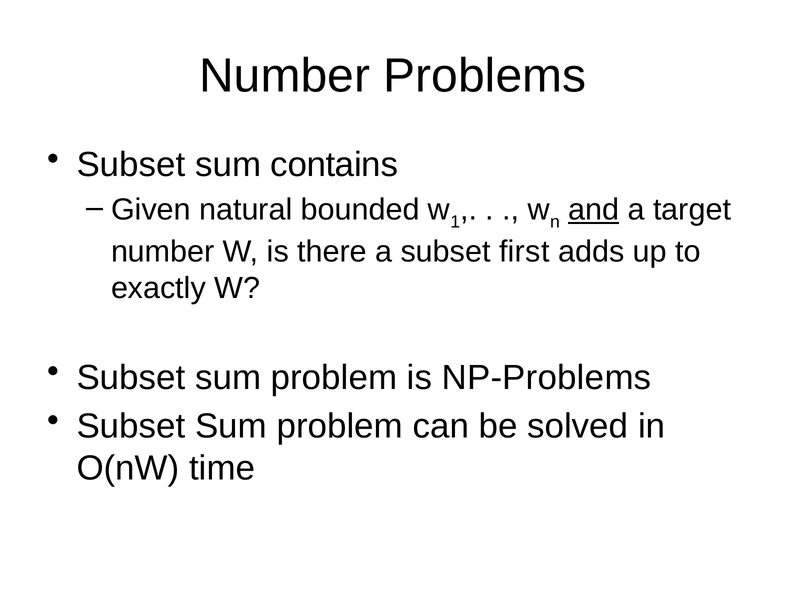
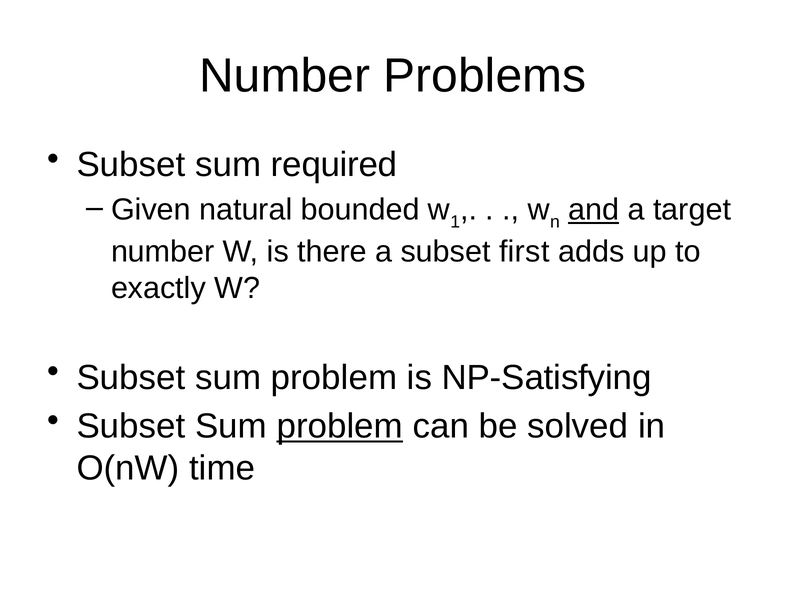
contains: contains -> required (334, 165)
NP-Problems: NP-Problems -> NP-Satisfying (547, 378)
problem underline: none -> present (340, 427)
